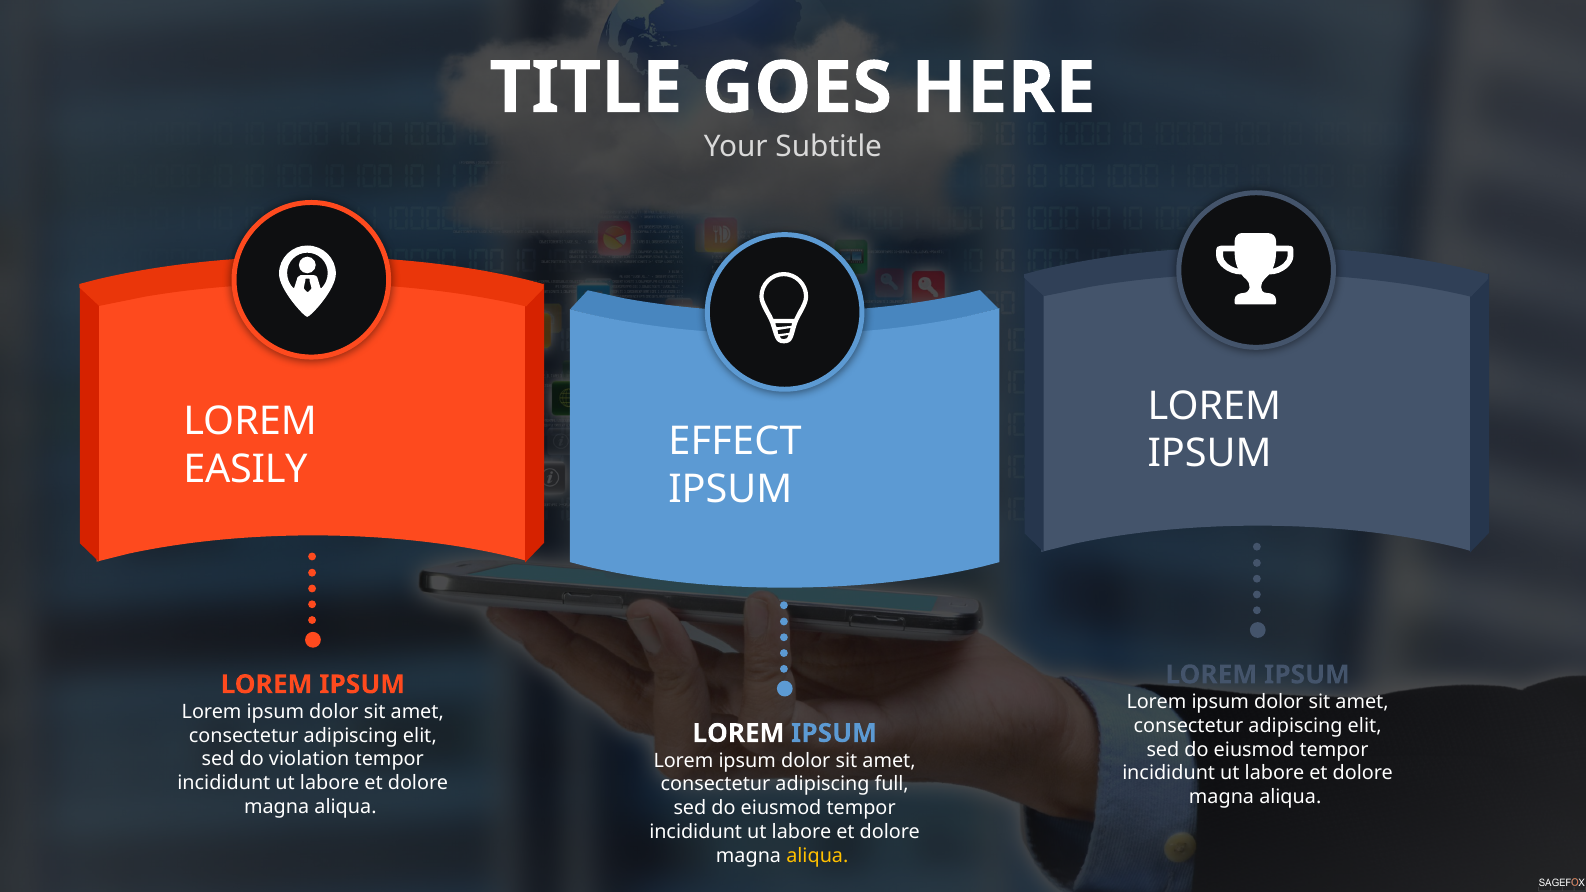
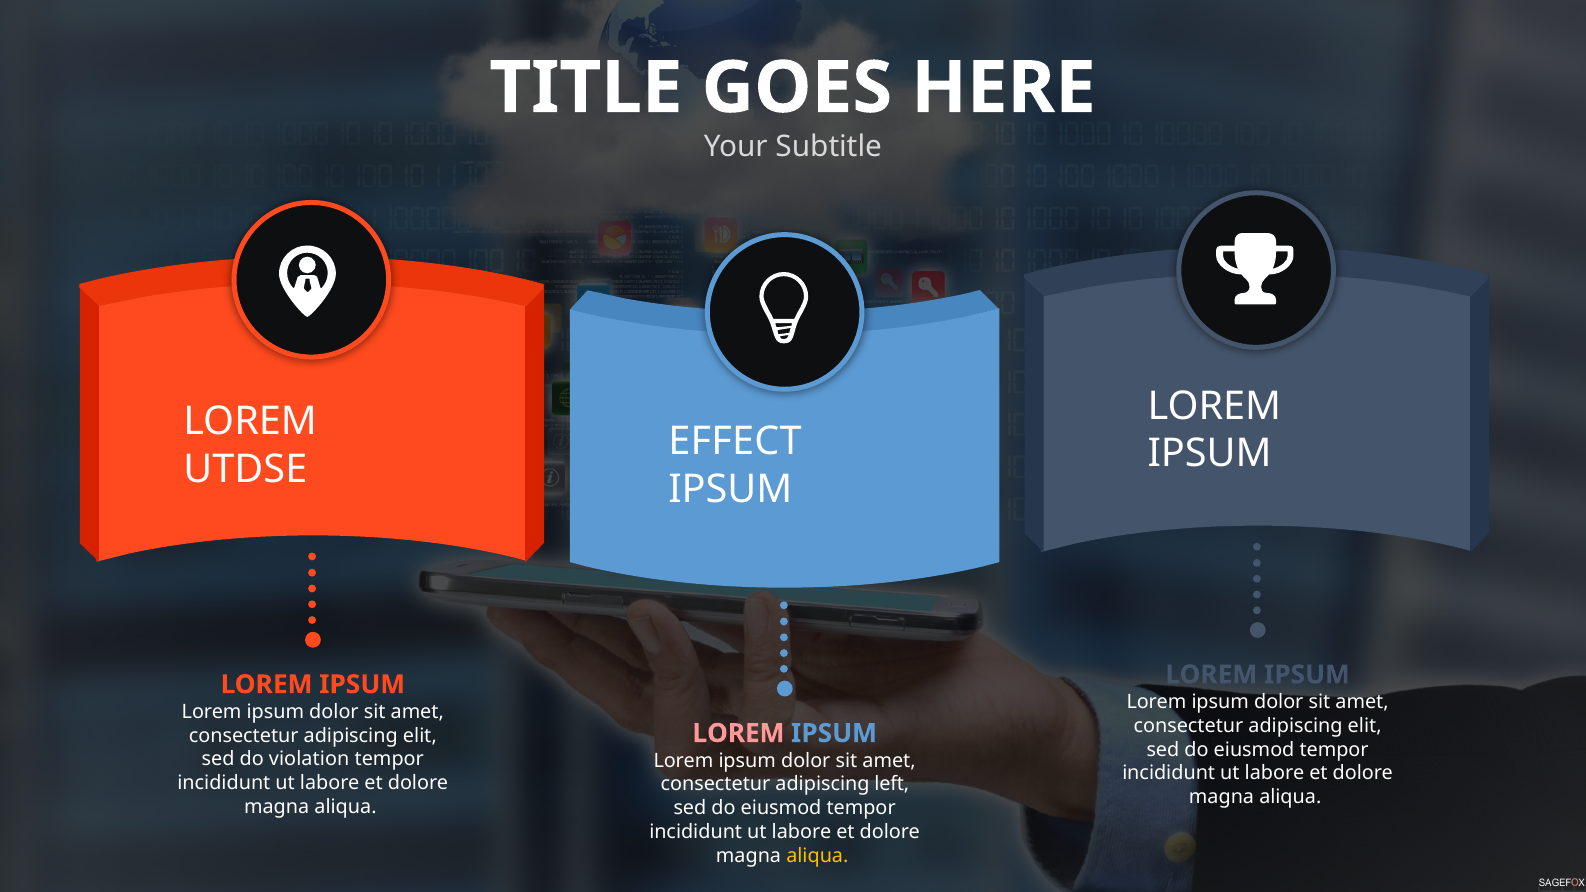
EASILY: EASILY -> UTDSE (245, 469)
LOREM colour: white -> pink (738, 733)
full: full -> left (892, 784)
